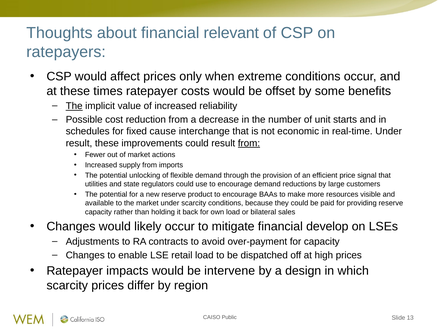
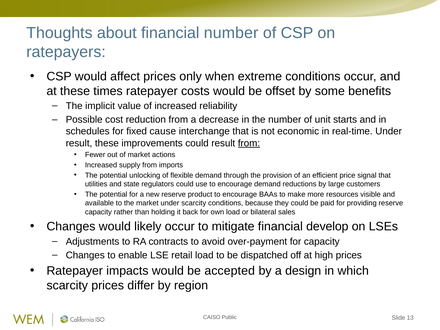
financial relevant: relevant -> number (231, 33)
The underline: present -> none (74, 106)
intervene: intervene -> accepted (230, 271)
